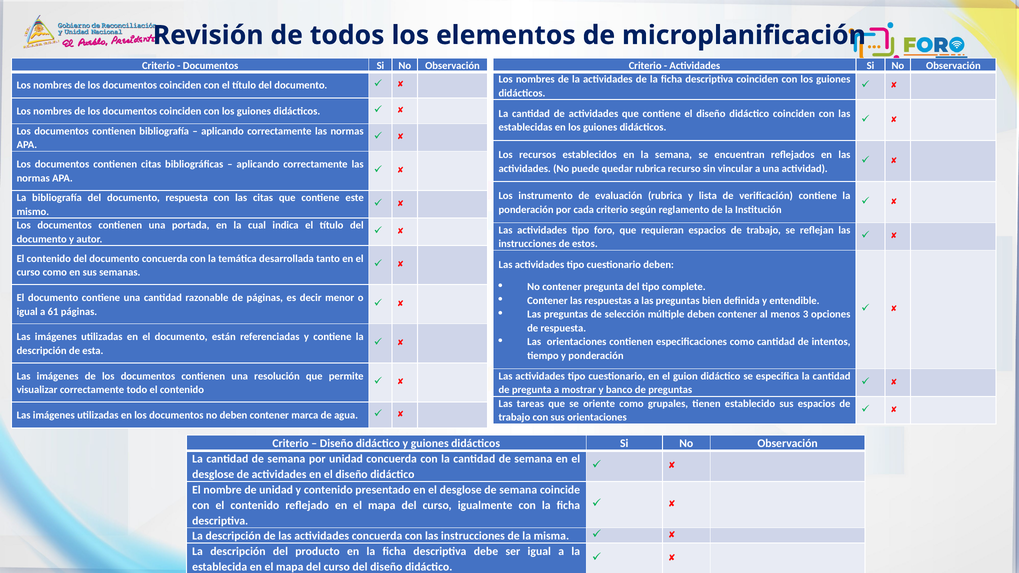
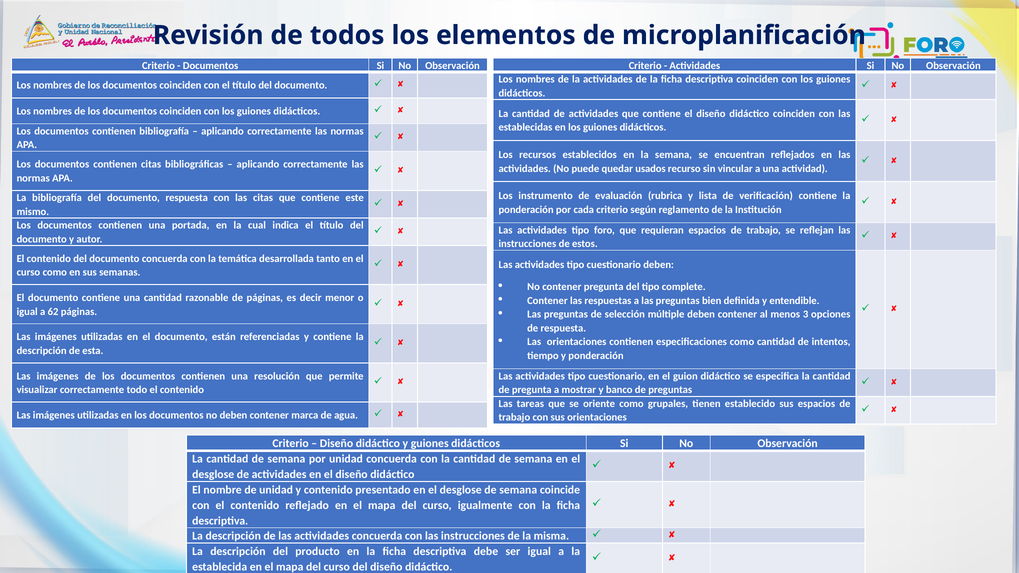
quedar rubrica: rubrica -> usados (650, 169)
61: 61 -> 62 (53, 312)
